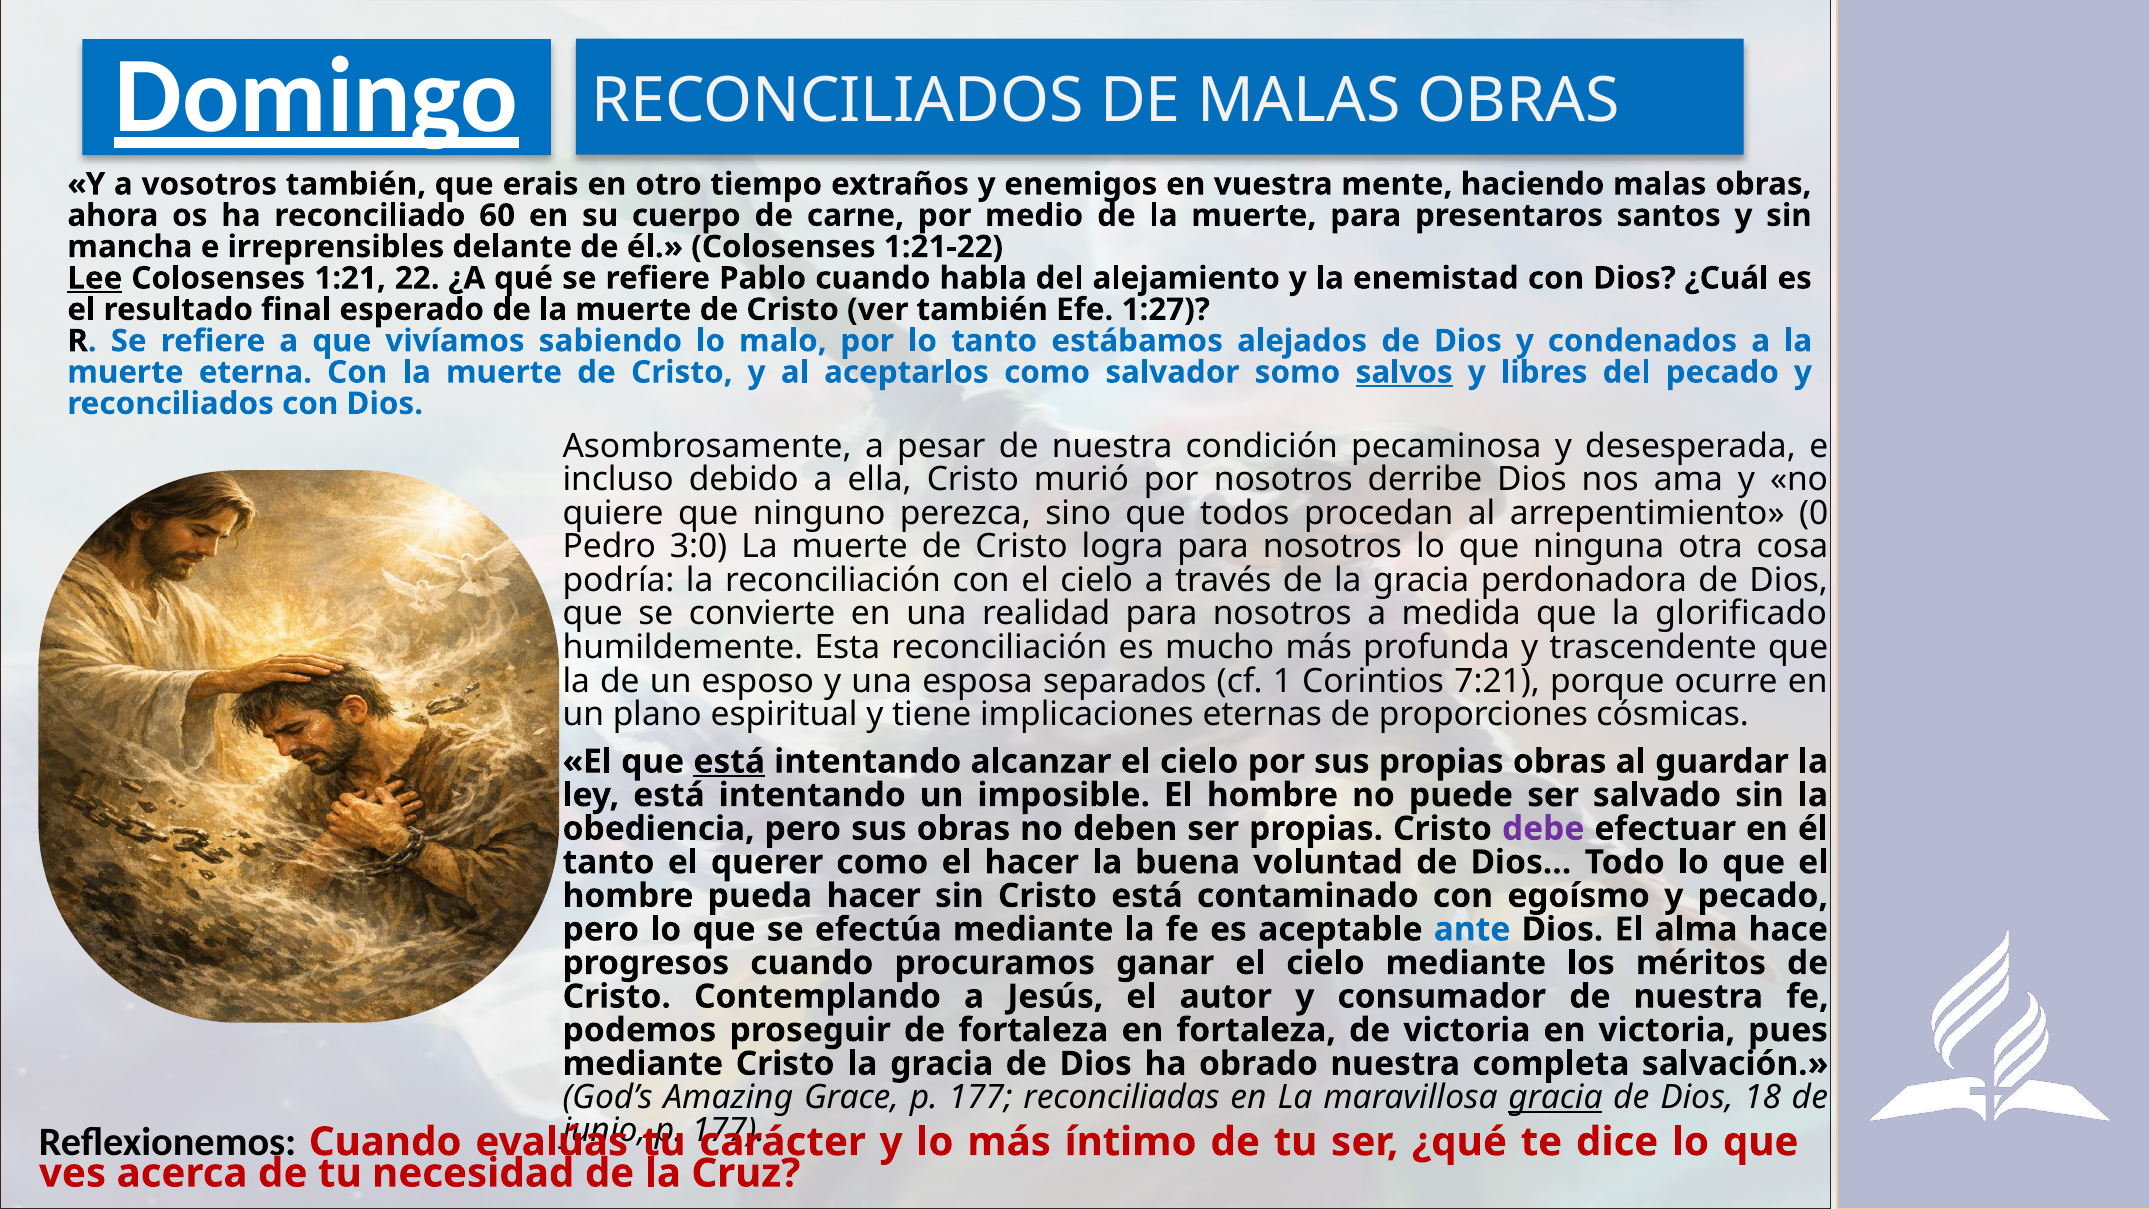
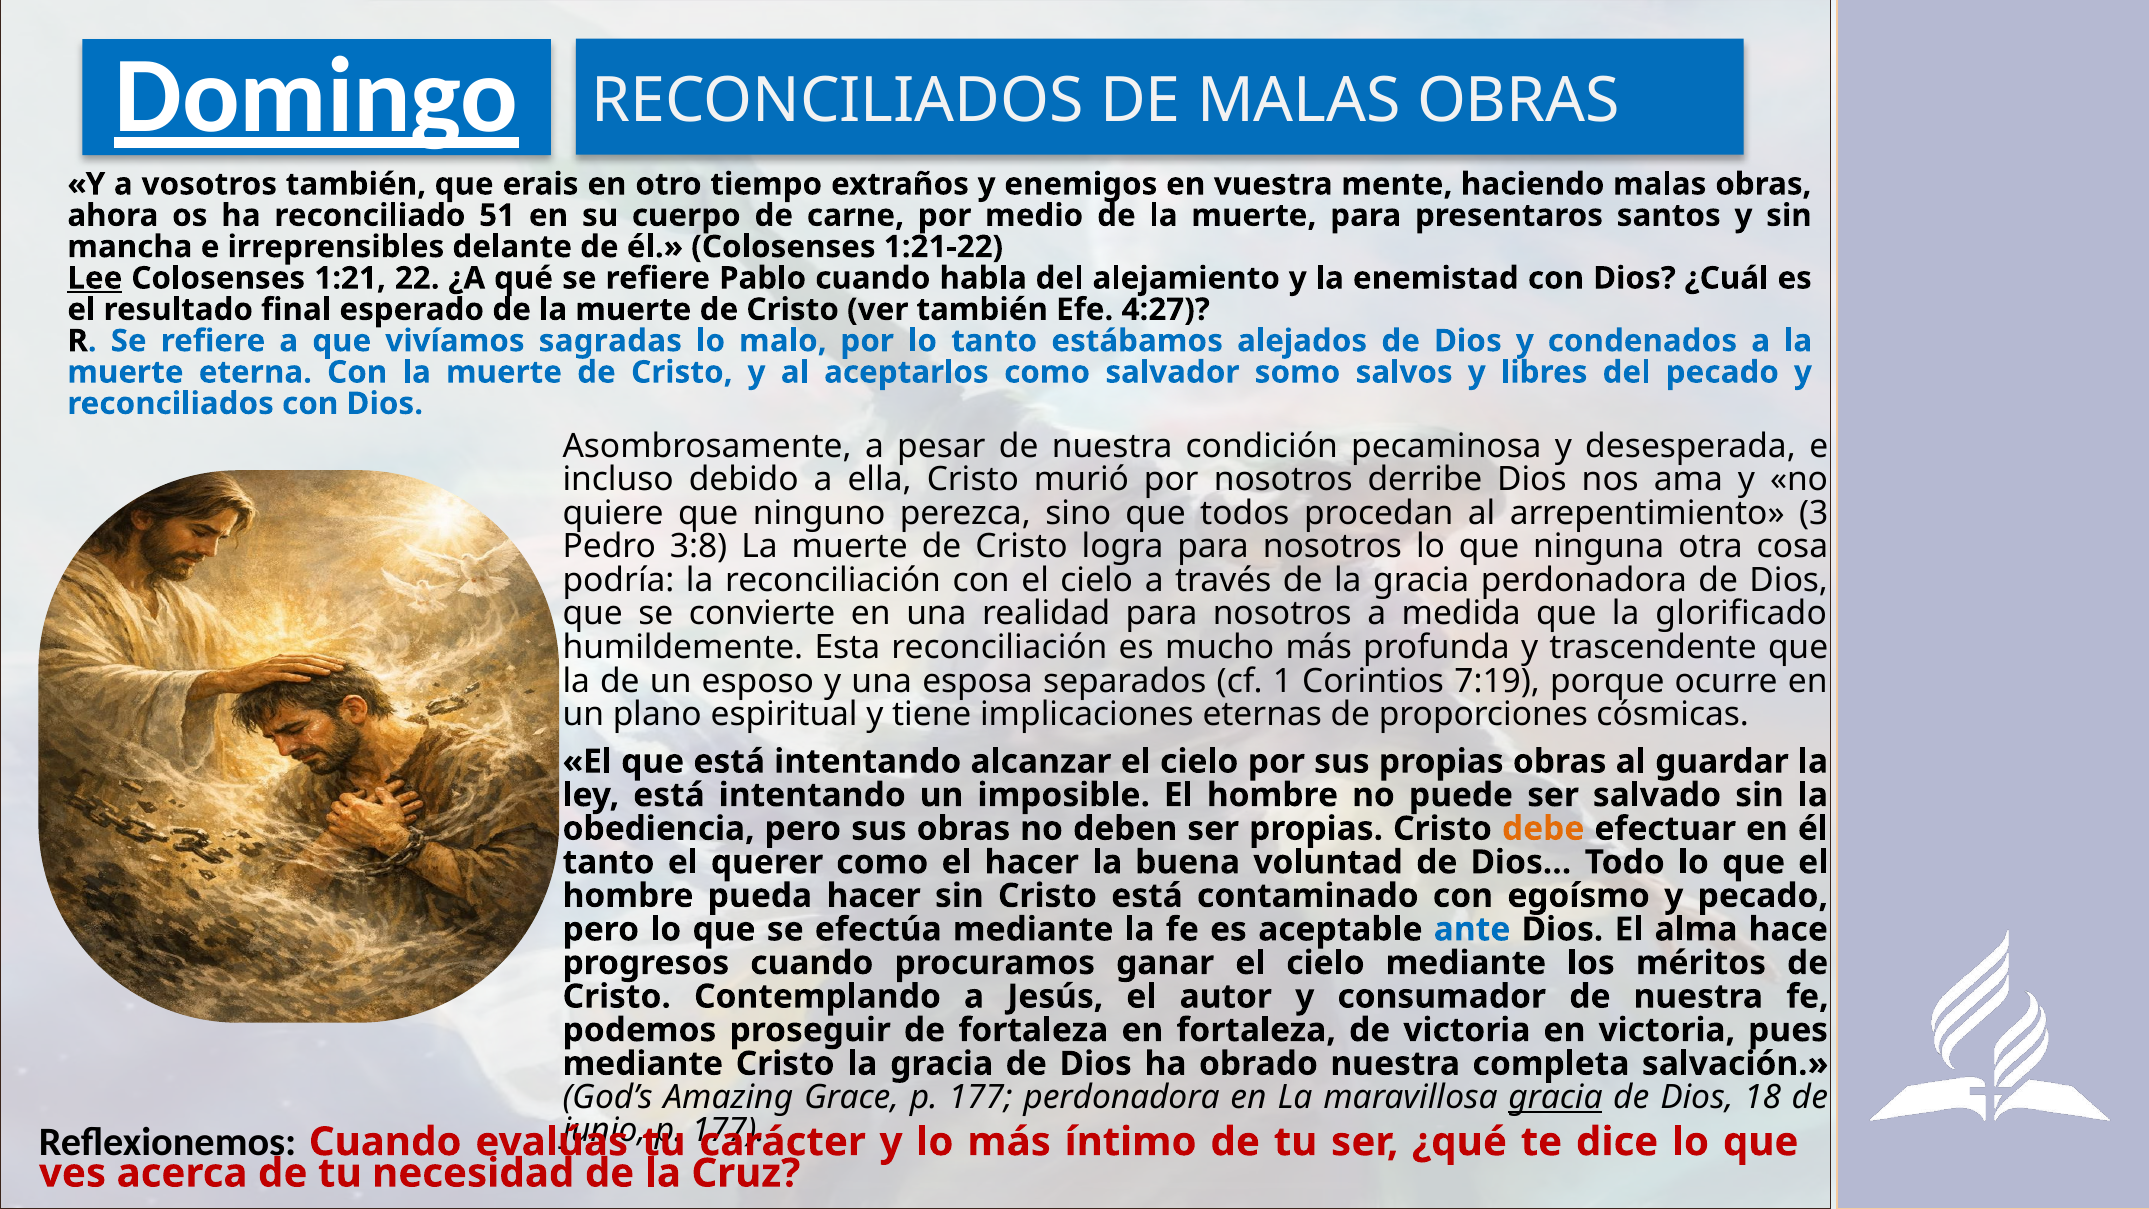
60: 60 -> 51 (497, 215)
1:27: 1:27 -> 4:27 (1166, 310)
sabiendo: sabiendo -> sagradas (610, 341)
salvos underline: present -> none (1404, 372)
0: 0 -> 3 (1814, 513)
3:0: 3:0 -> 3:8 (699, 547)
7:21: 7:21 -> 7:19 (1497, 681)
está underline: present -> none (729, 761)
debe colour: purple -> orange (1543, 829)
177 reconciliadas: reconciliadas -> perdonadora (1122, 1097)
